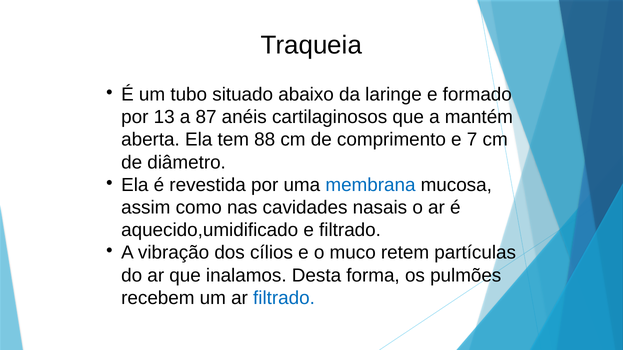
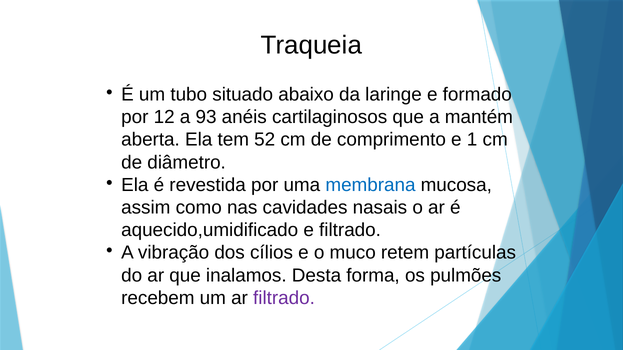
13: 13 -> 12 (164, 117)
87: 87 -> 93 (206, 117)
88: 88 -> 52 (265, 140)
7: 7 -> 1 (472, 140)
filtrado colour: blue -> purple (284, 298)
